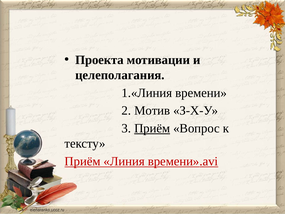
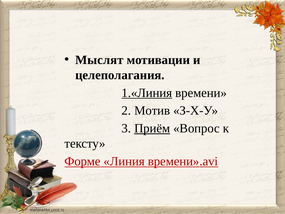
Проекта: Проекта -> Мыслят (99, 60)
1.«Линия underline: none -> present (147, 93)
Приём: Приём -> Форме (83, 161)
